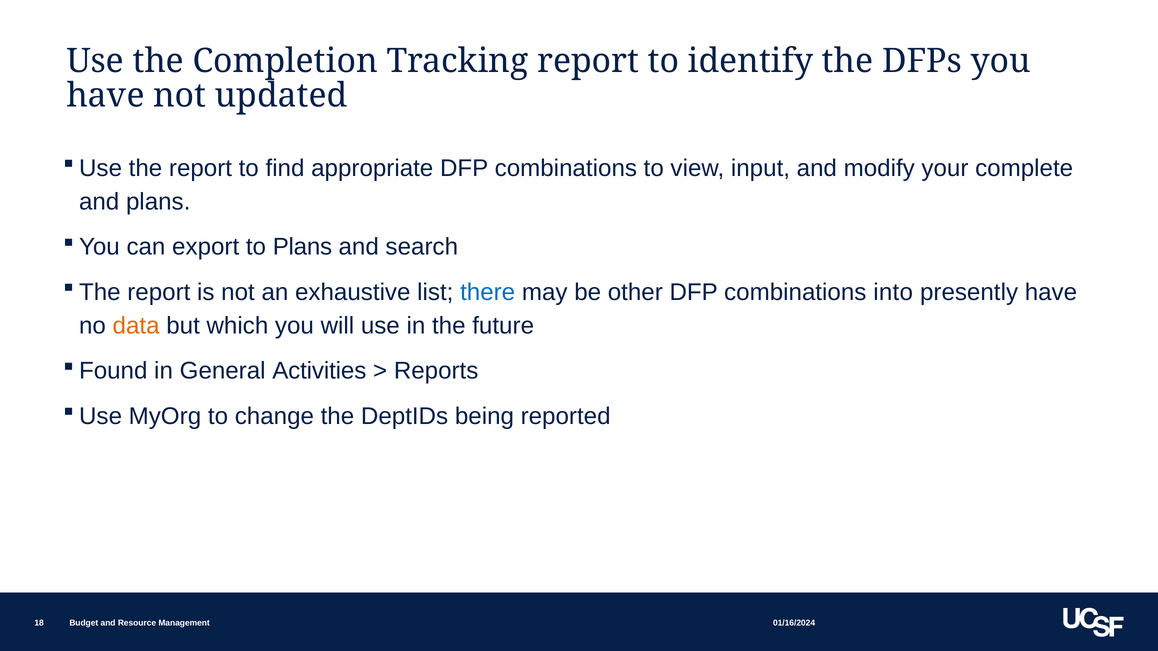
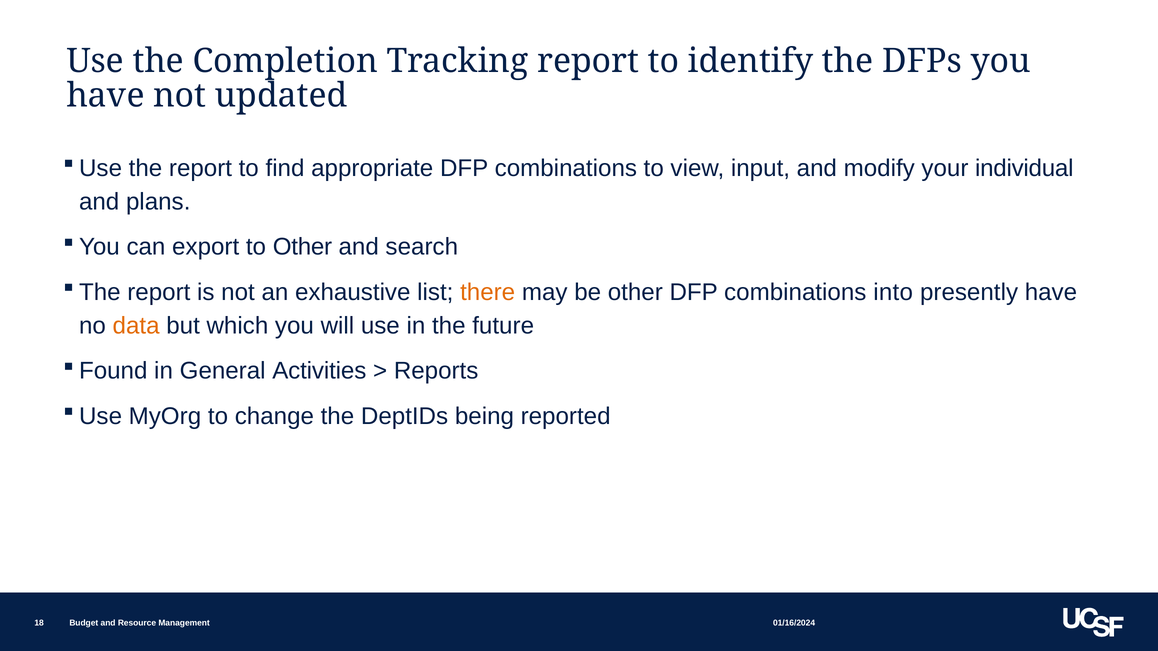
complete: complete -> individual (1024, 168)
to Plans: Plans -> Other (302, 247)
there colour: blue -> orange (488, 292)
